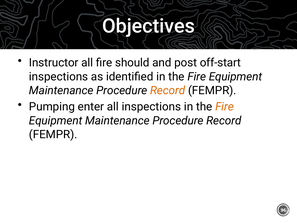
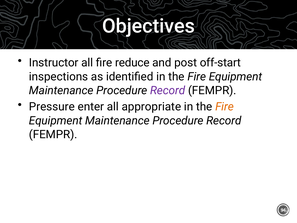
should: should -> reduce (132, 63)
Record colour: orange -> purple (168, 90)
Pumping: Pumping -> Pressure (52, 107)
all inspections: inspections -> appropriate (151, 107)
